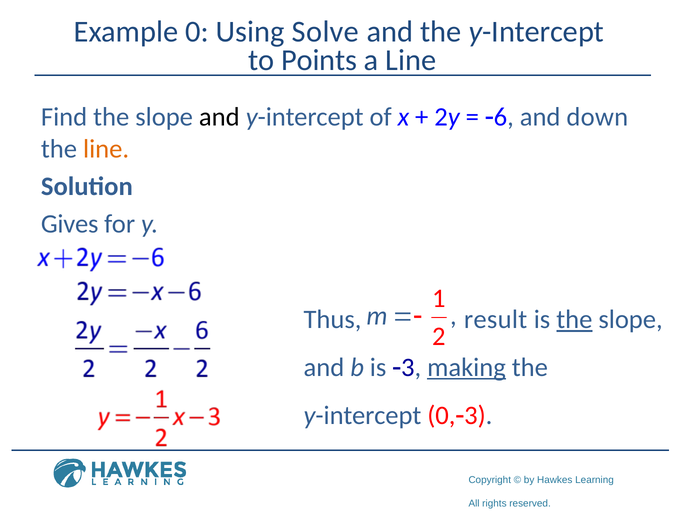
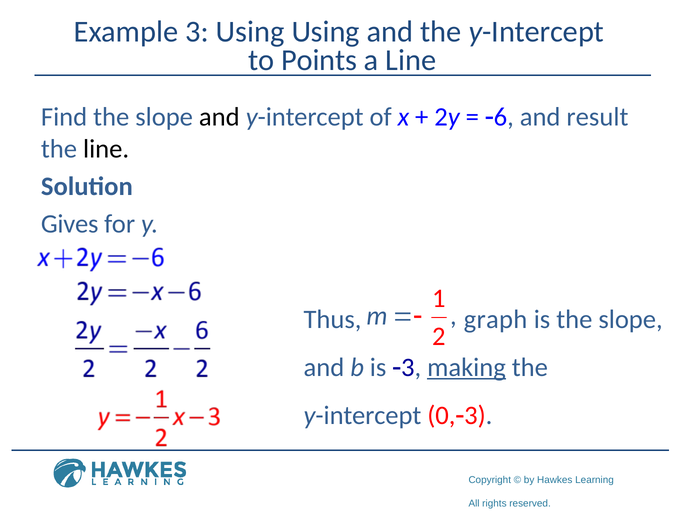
0: 0 -> 3 (197, 32)
Using Solve: Solve -> Using (326, 32)
down: down -> result (597, 117)
line colour: orange -> black (106, 149)
result: result -> graph (496, 320)
the underline: present -> none (574, 320)
